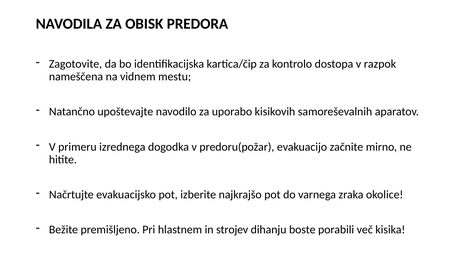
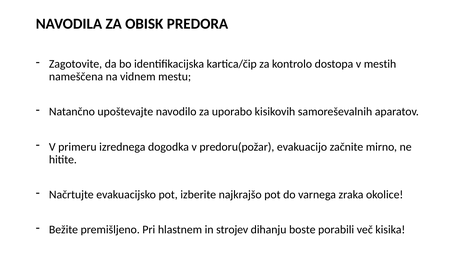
razpok: razpok -> mestih (380, 64)
